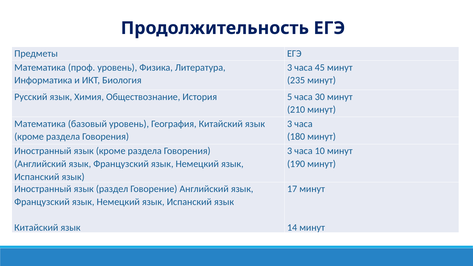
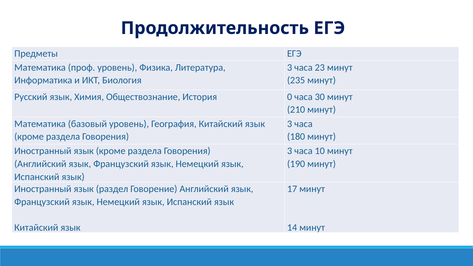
45: 45 -> 23 (320, 67)
5: 5 -> 0 (290, 97)
